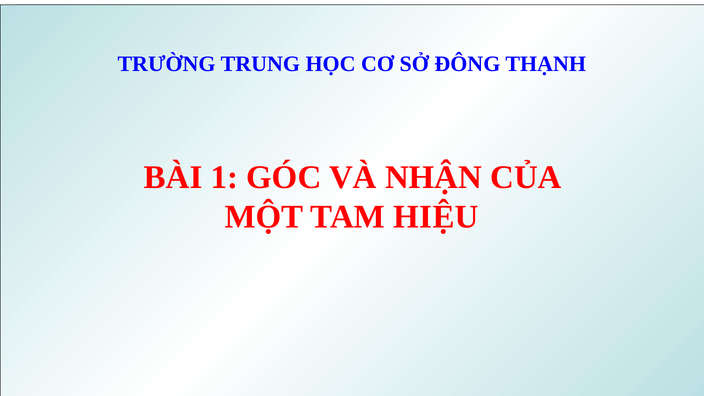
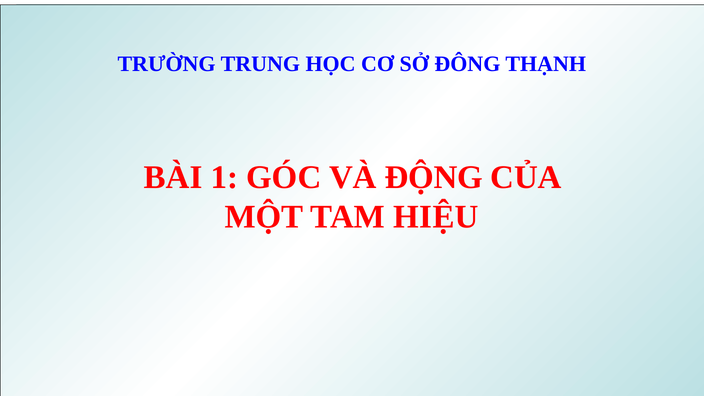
NHẬN: NHẬN -> ĐỘNG (434, 177)
